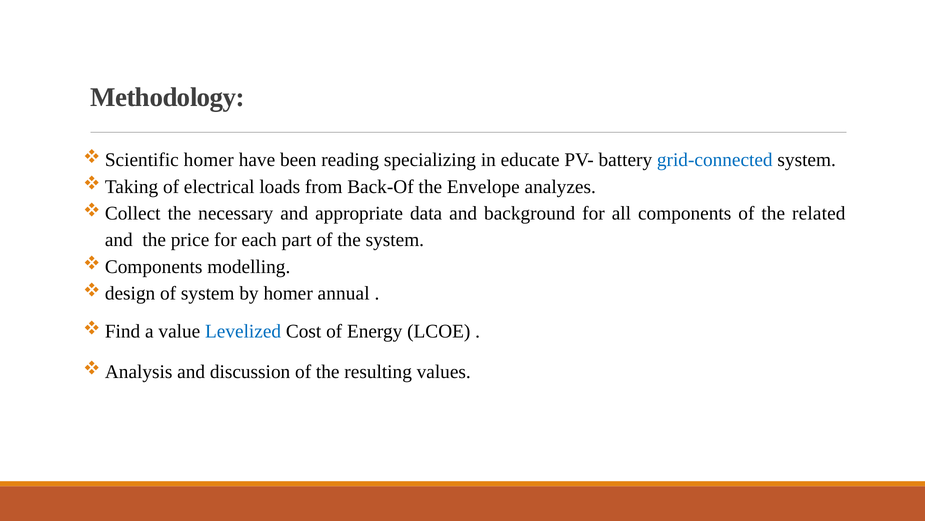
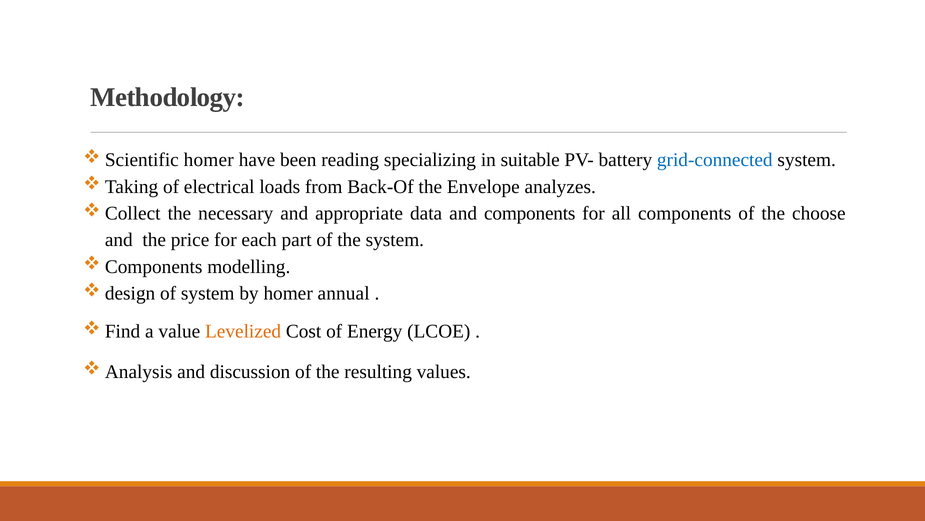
educate: educate -> suitable (530, 160)
and background: background -> components (530, 213)
related: related -> choose (819, 213)
Levelized colour: blue -> orange (243, 331)
